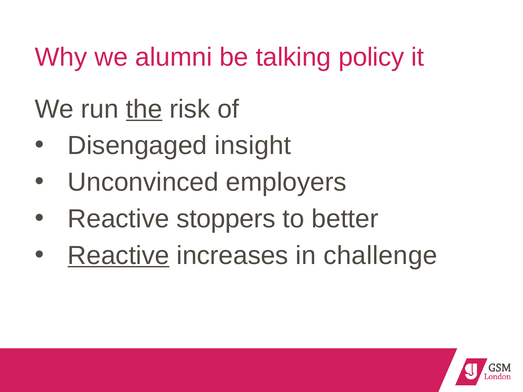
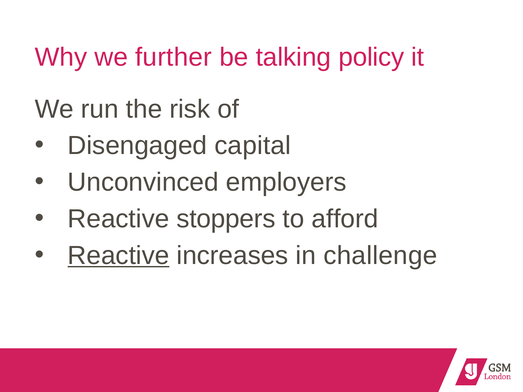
alumni: alumni -> further (174, 57)
the underline: present -> none (144, 109)
insight: insight -> capital (253, 146)
better: better -> afford (345, 219)
